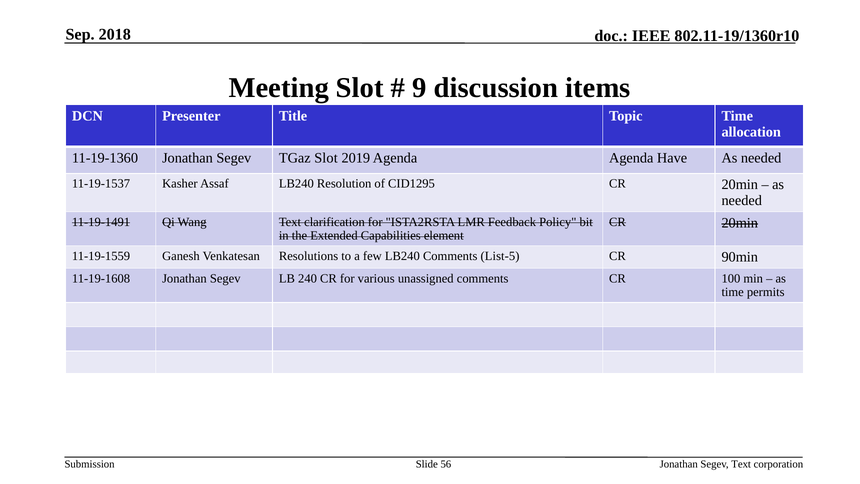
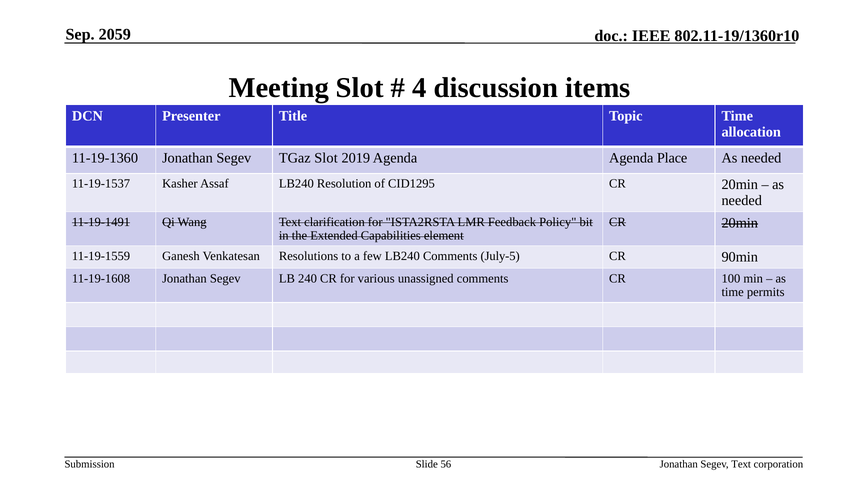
2018: 2018 -> 2059 (115, 34)
9: 9 -> 4 (420, 88)
Have: Have -> Place (672, 158)
List-5: List-5 -> July-5 (500, 256)
